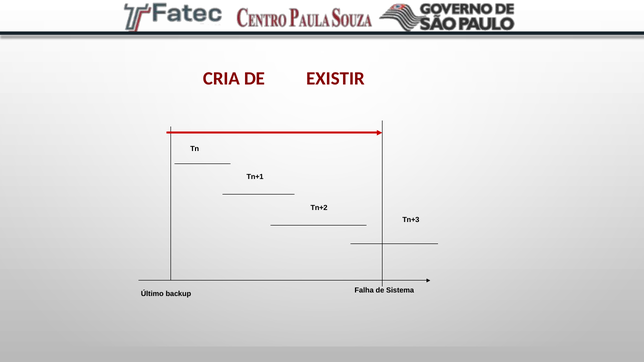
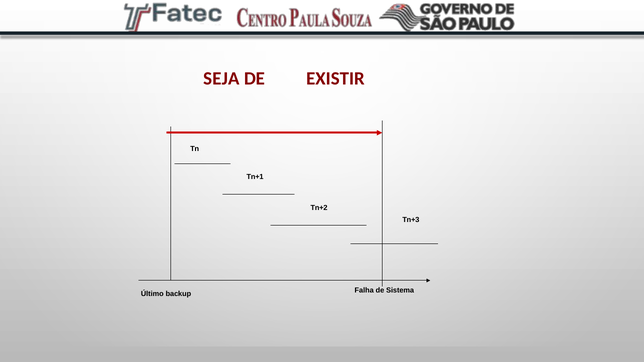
CRIA: CRIA -> SEJA (221, 78)
